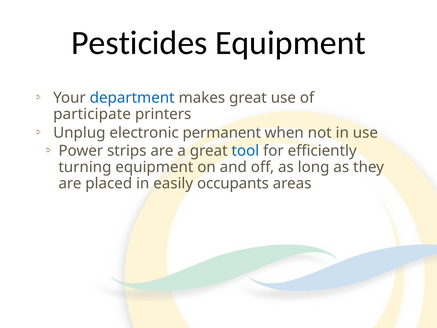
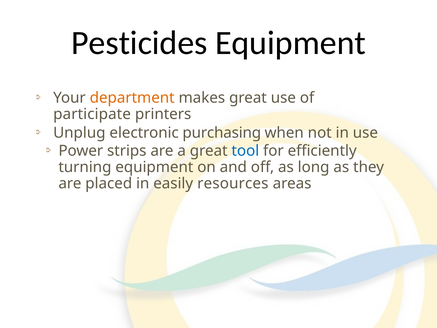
department colour: blue -> orange (132, 98)
permanent: permanent -> purchasing (222, 133)
occupants: occupants -> resources (233, 183)
